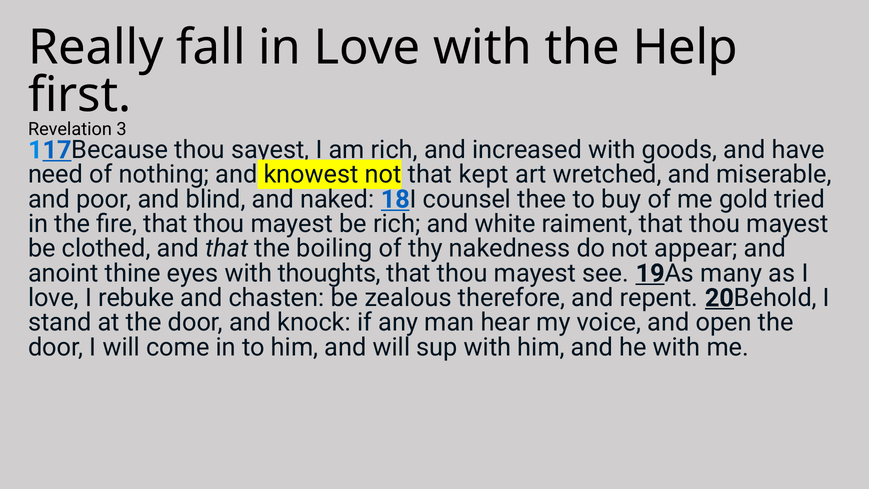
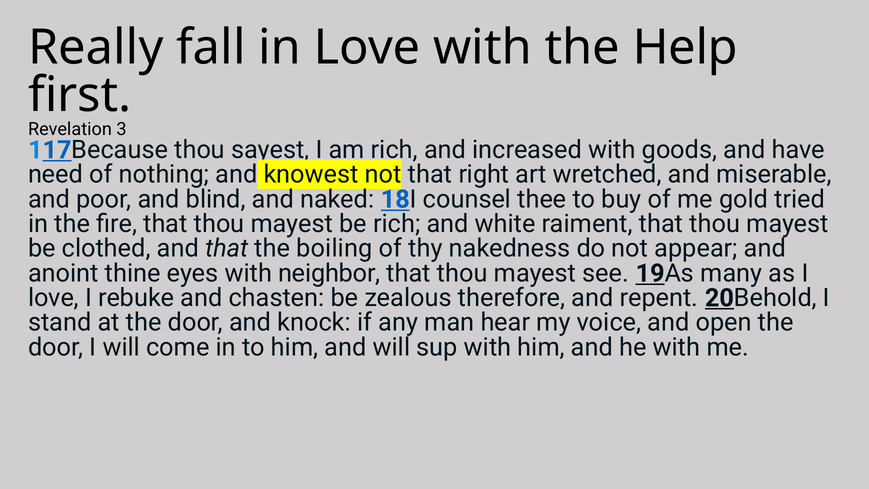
kept: kept -> right (484, 175)
thoughts: thoughts -> neighbor (329, 273)
